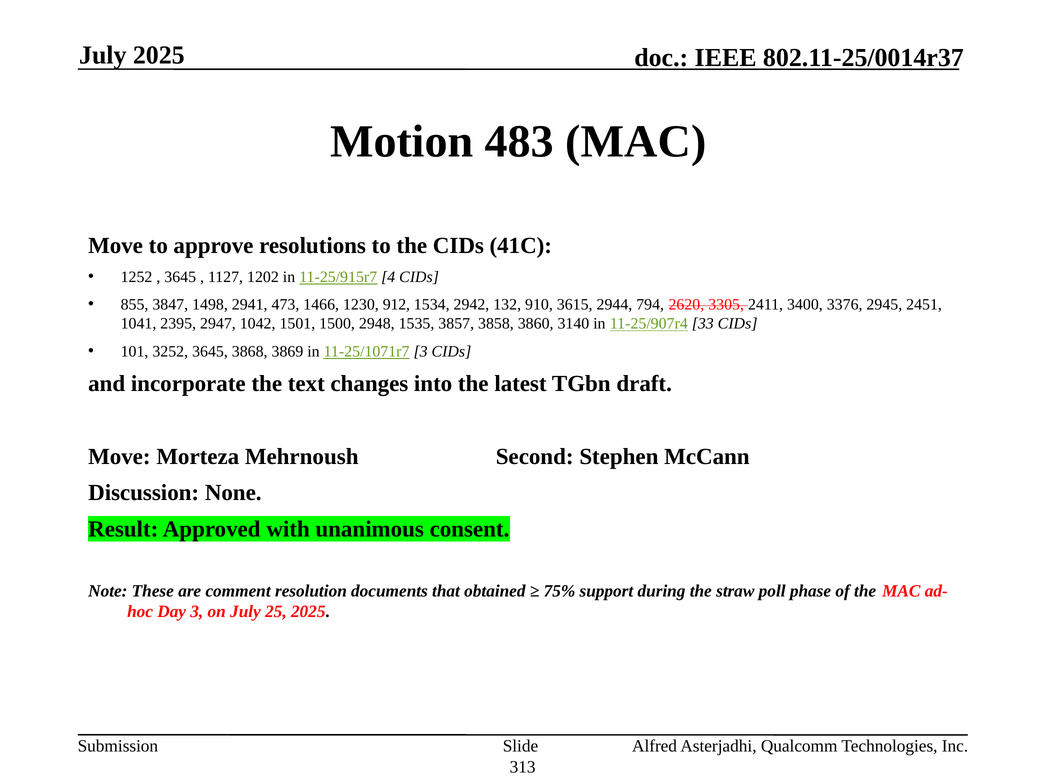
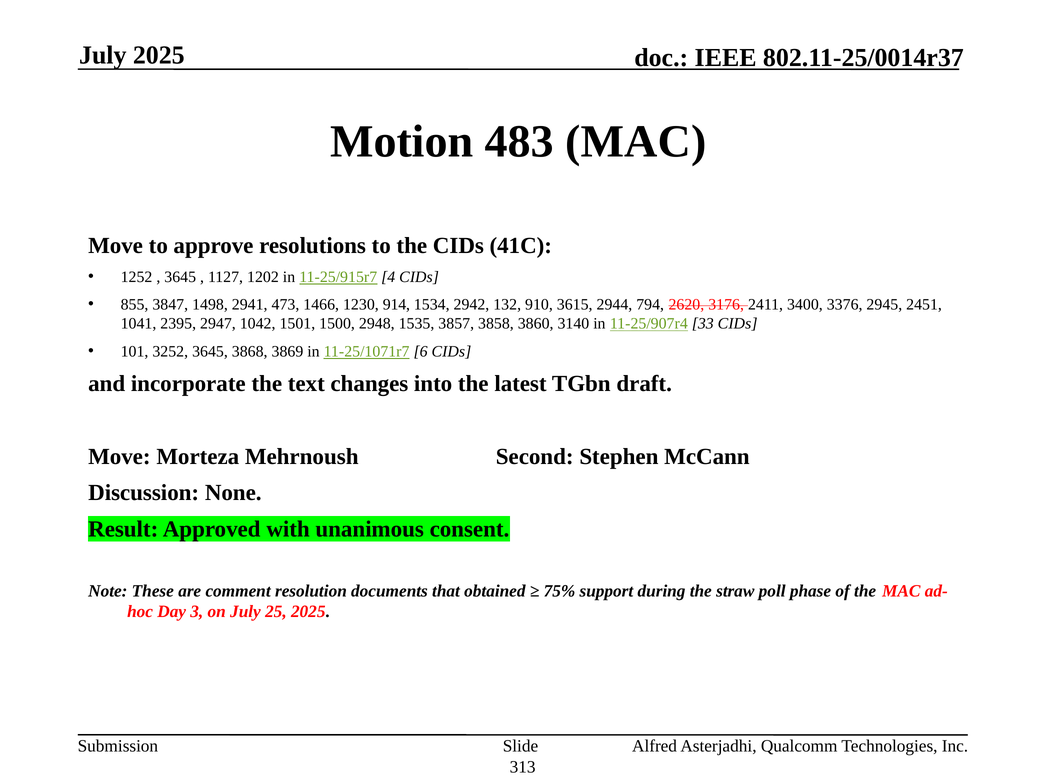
912: 912 -> 914 (396, 304)
3305: 3305 -> 3176 (726, 304)
11-25/1071r7 3: 3 -> 6 (421, 351)
